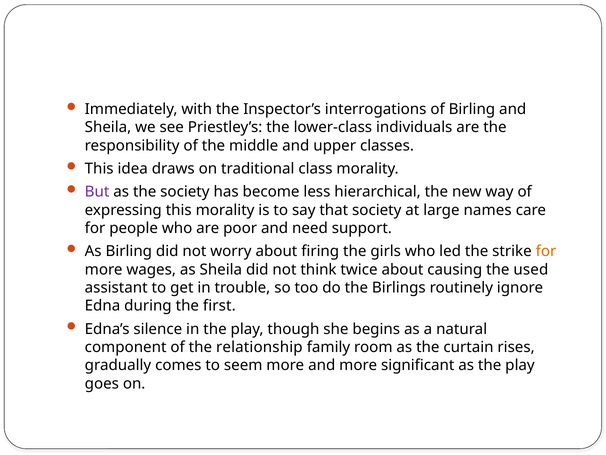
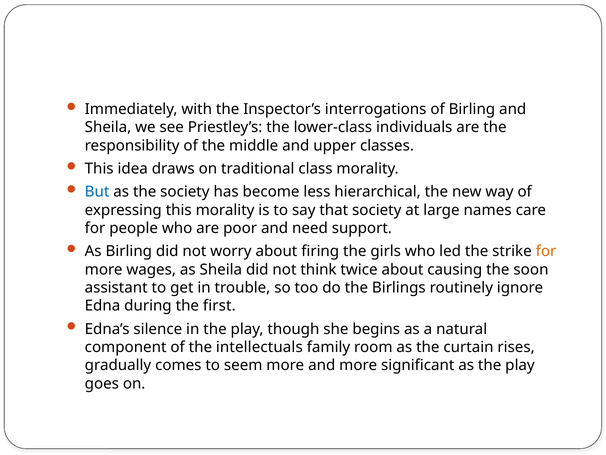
But colour: purple -> blue (97, 192)
used: used -> soon (531, 269)
relationship: relationship -> intellectuals (259, 347)
